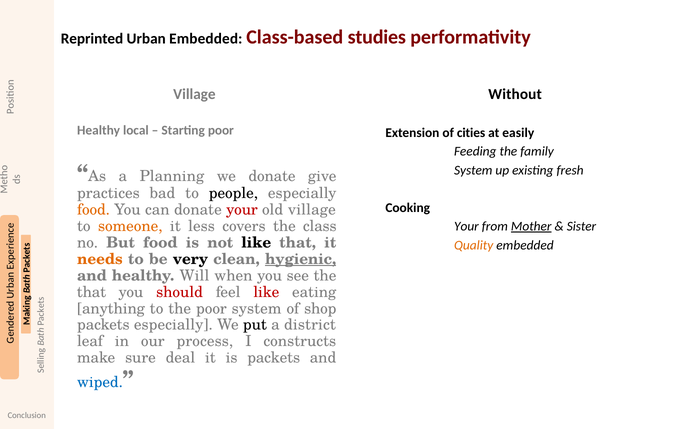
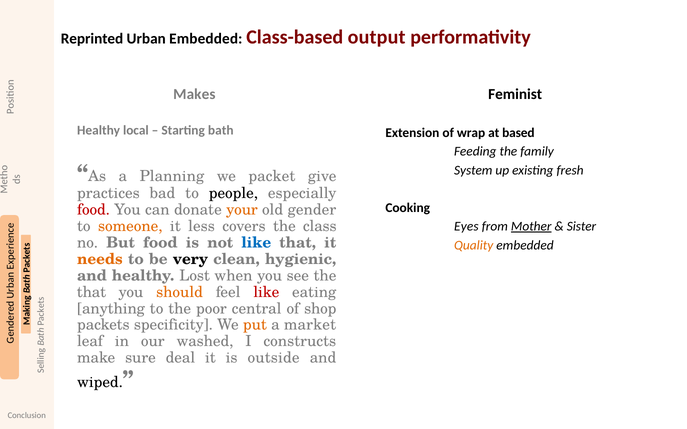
studies: studies -> output (377, 37)
Village: Village -> Makes (194, 94)
Without: Without -> Feminist (515, 94)
Starting poor: poor -> bath (221, 130)
cities: cities -> wrap (471, 133)
easily: easily -> based (518, 133)
we donate: donate -> packet (272, 176)
food colour: orange -> red (94, 210)
your colour: red -> orange (242, 210)
old village: village -> gender (312, 210)
Your: Your -> Eyes (466, 227)
like colour: black -> blue (256, 243)
hygienic underline: present -> none (301, 259)
Will: Will -> Lost (195, 276)
should colour: red -> orange (180, 292)
poor system: system -> central (257, 309)
packets especially: especially -> specificity (173, 325)
put colour: black -> orange (255, 325)
district: district -> market (310, 325)
process: process -> washed (205, 342)
is packets: packets -> outside (274, 358)
wiped colour: blue -> black (100, 382)
